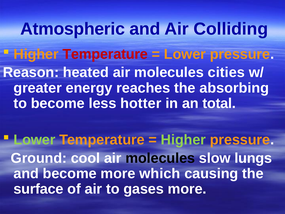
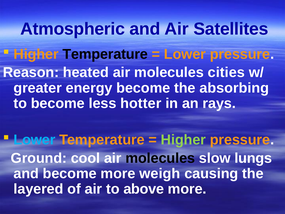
Colliding: Colliding -> Satellites (231, 29)
Temperature colour: red -> black (105, 54)
energy reaches: reaches -> become (143, 88)
total: total -> rays (219, 103)
Lower colour: light green -> light blue (34, 140)
which: which -> weigh (160, 173)
surface: surface -> layered (38, 189)
gases: gases -> above (144, 189)
